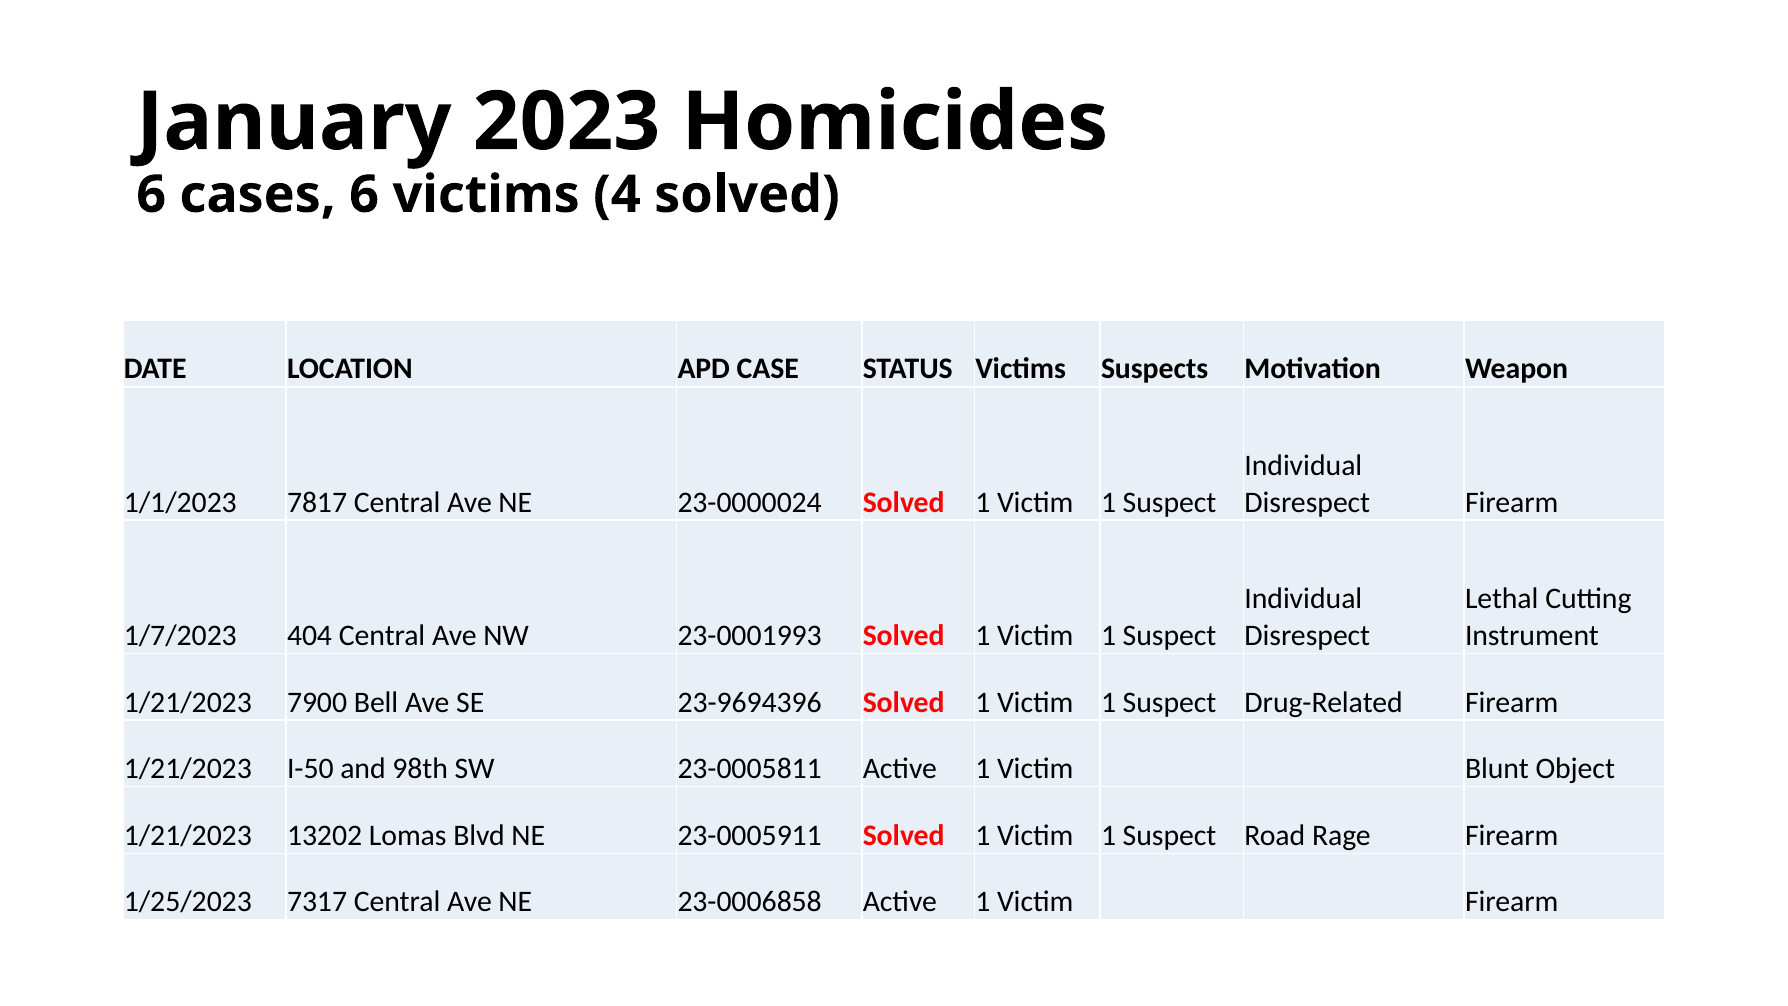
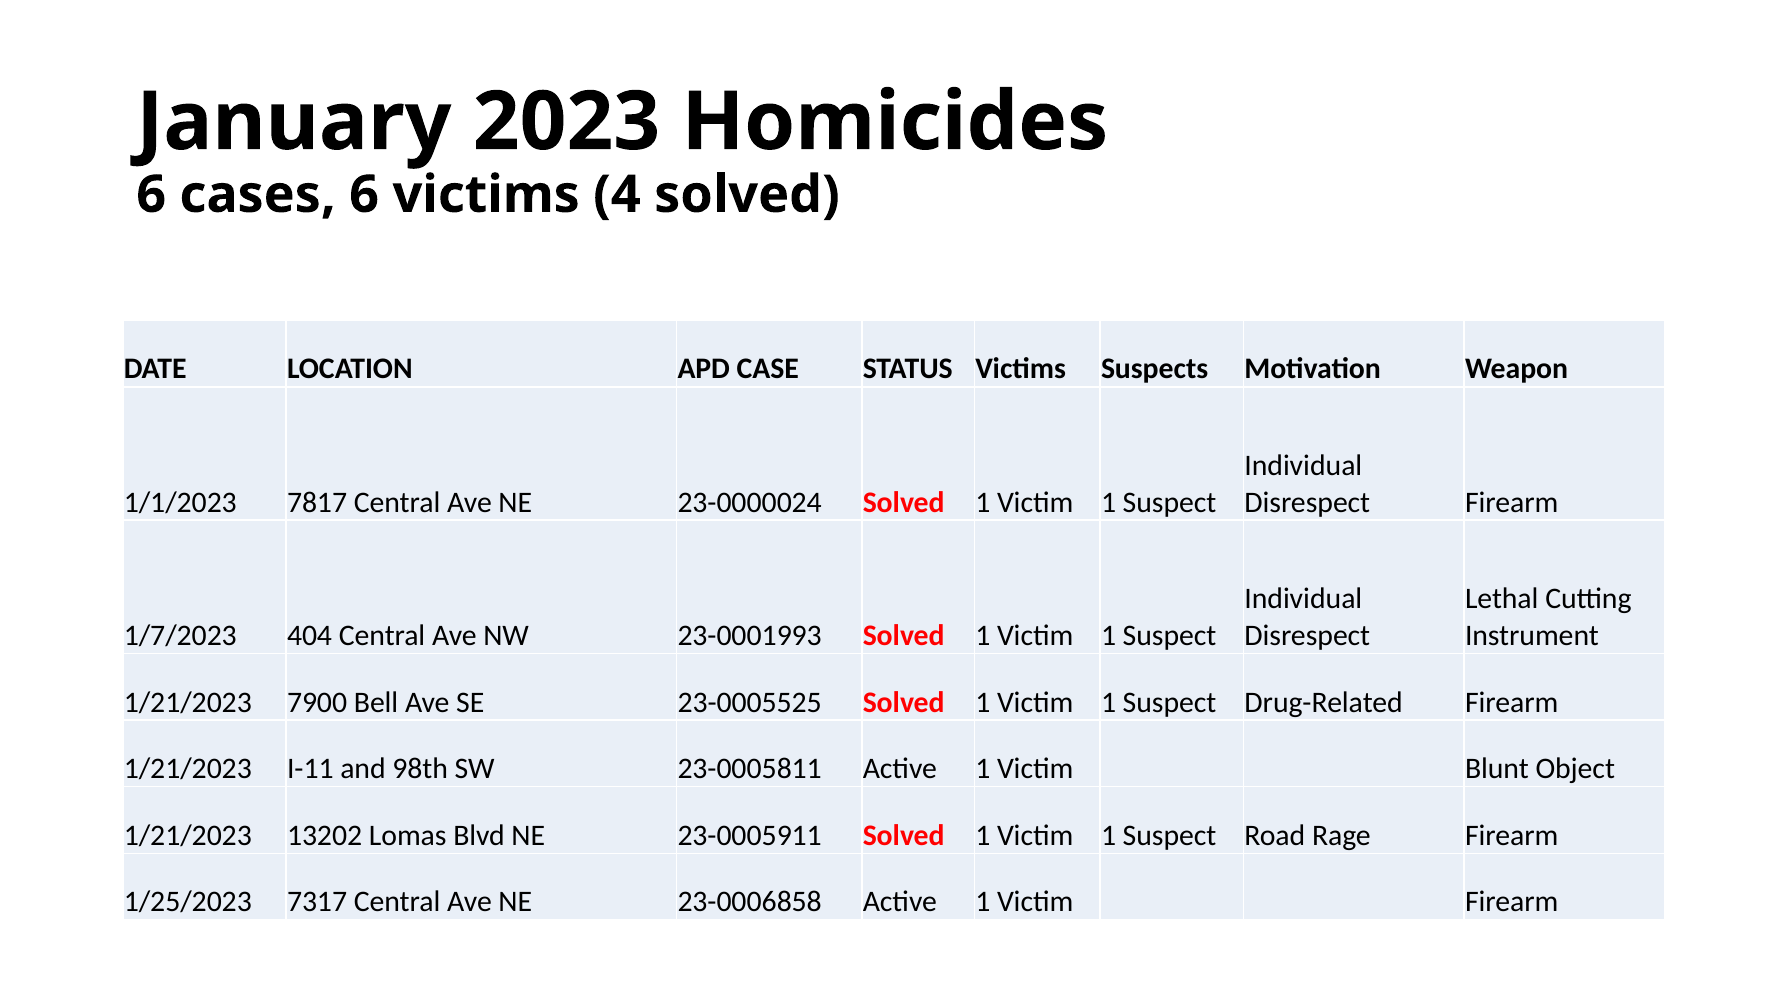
23-9694396: 23-9694396 -> 23-0005525 (750, 702)
I-50: I-50 -> I-11 (310, 769)
